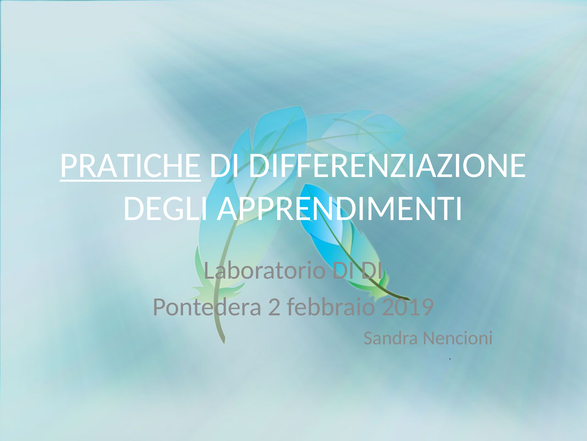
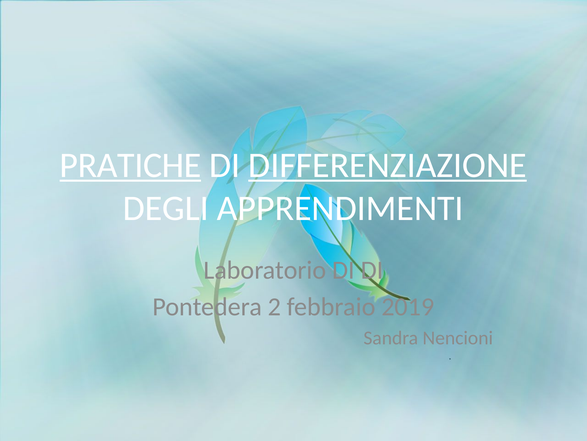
DIFFERENZIAZIONE underline: none -> present (387, 165)
